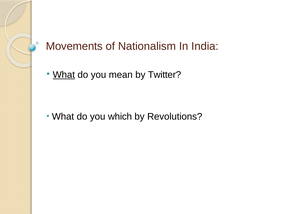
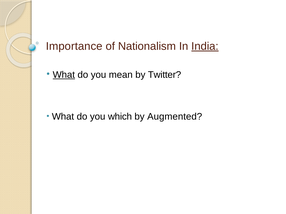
Movements: Movements -> Importance (74, 46)
India underline: none -> present (205, 46)
Revolutions: Revolutions -> Augmented (175, 117)
